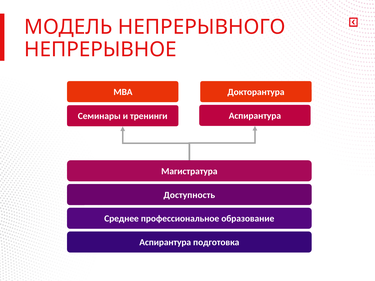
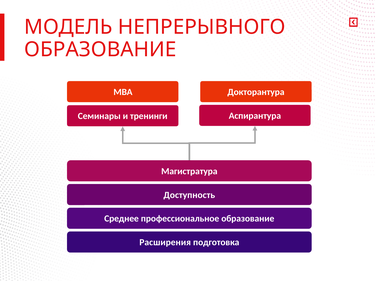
НЕПРЕРЫВНОЕ: НЕПРЕРЫВНОЕ -> ОБРАЗОВАНИЕ (100, 50)
Аспирантура: Аспирантура -> Расширения (165, 243)
